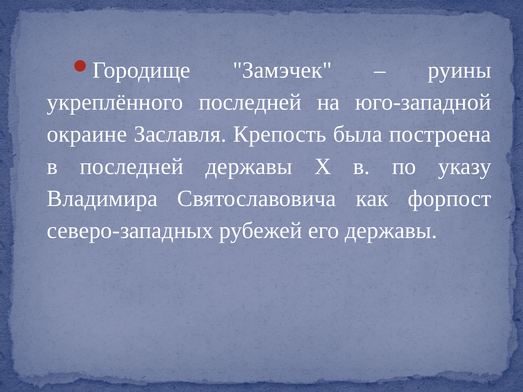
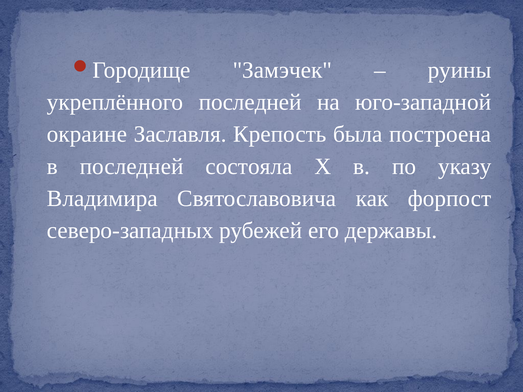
последней державы: державы -> состояла (249, 167)
